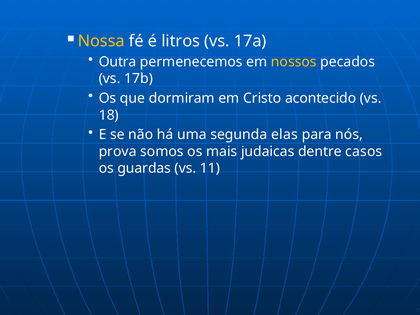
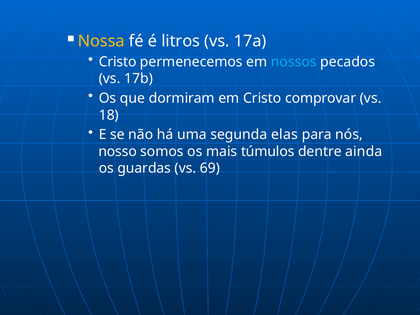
Outra: Outra -> Cristo (118, 62)
nossos colour: yellow -> light blue (294, 62)
acontecido: acontecido -> comprovar (321, 98)
prova: prova -> nosso (118, 151)
judaicas: judaicas -> túmulos (268, 151)
casos: casos -> ainda (364, 151)
11: 11 -> 69 (210, 168)
